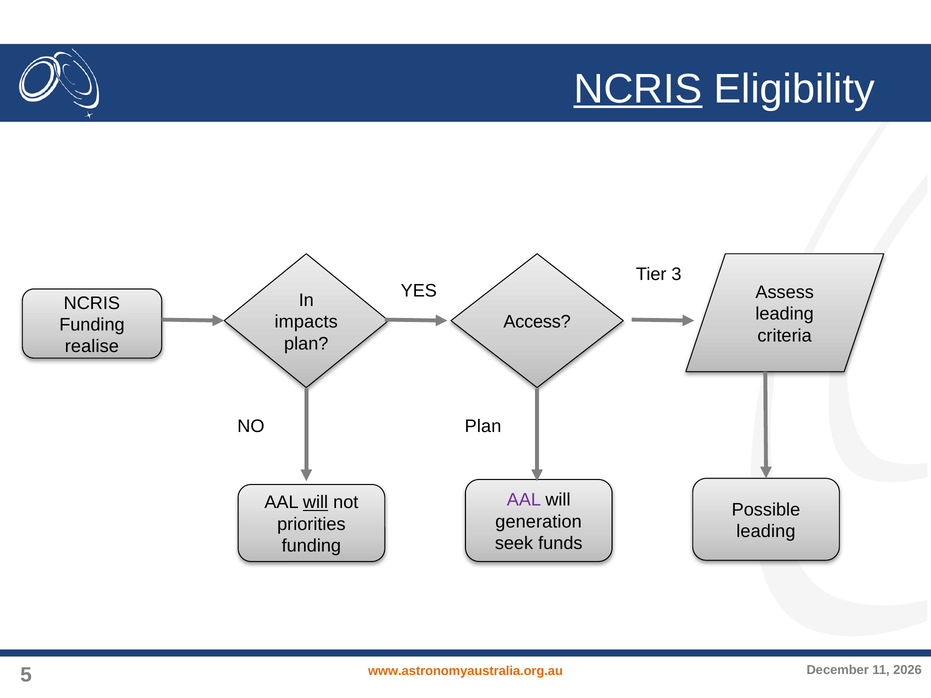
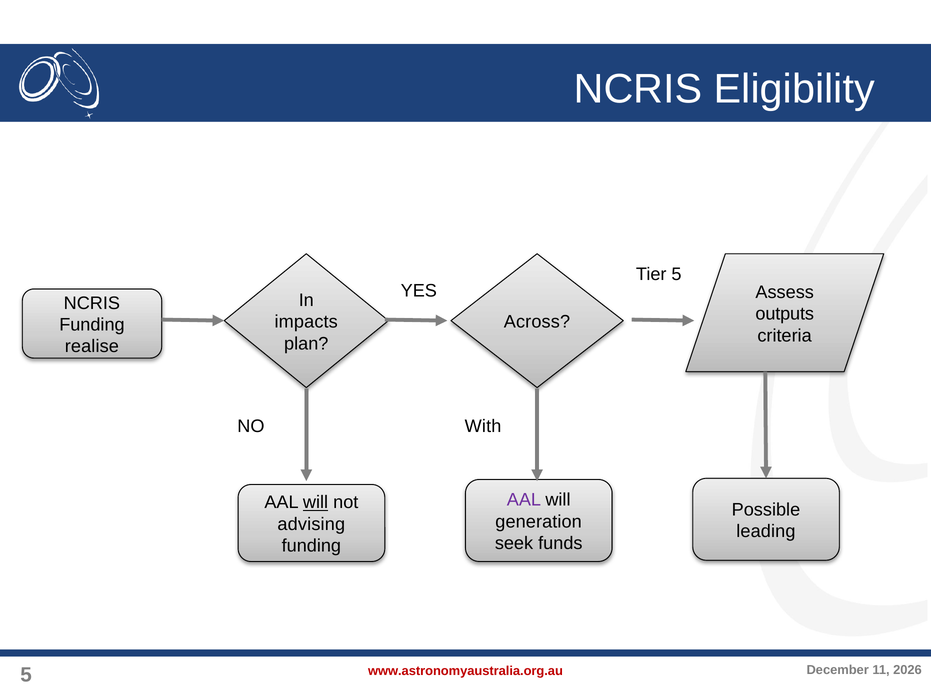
NCRIS underline: present -> none (638, 89)
Tier 3: 3 -> 5 (676, 274)
leading: leading -> outputs (785, 314)
Access: Access -> Across (537, 322)
NO Plan: Plan -> With (483, 426)
priorities: priorities -> advising (311, 524)
www.astronomyaustralia.org.au colour: orange -> red (465, 671)
